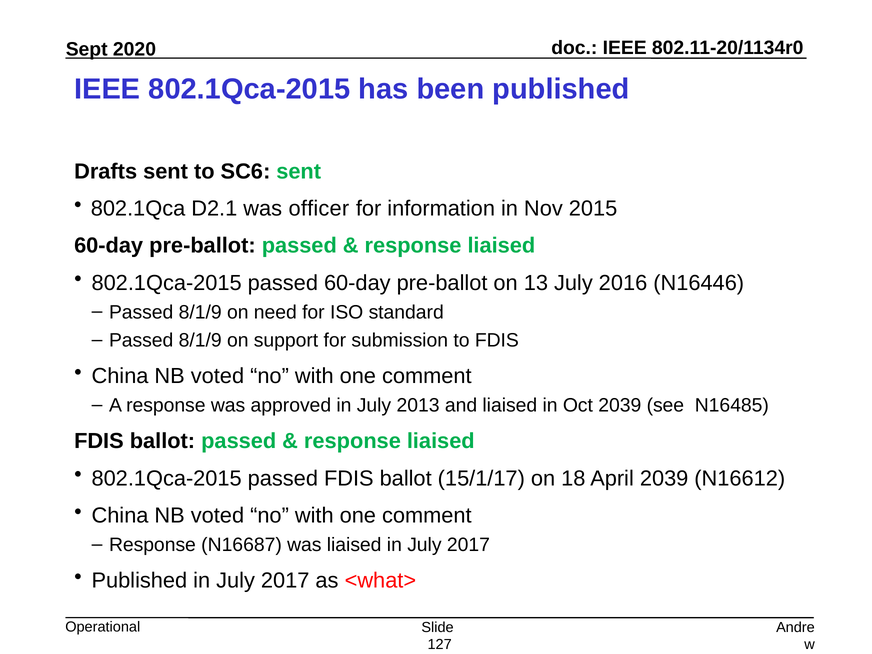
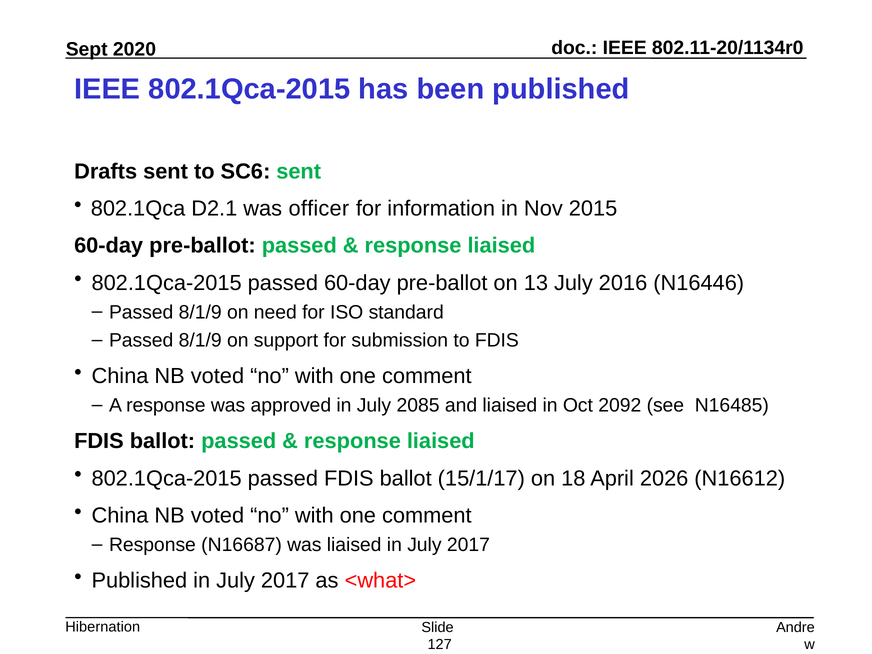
2013: 2013 -> 2085 (418, 405)
Oct 2039: 2039 -> 2092 (620, 405)
April 2039: 2039 -> 2026 (664, 478)
Operational: Operational -> Hibernation (103, 627)
